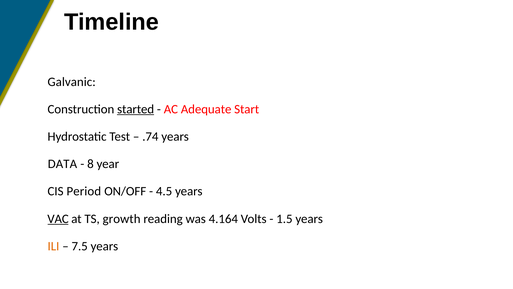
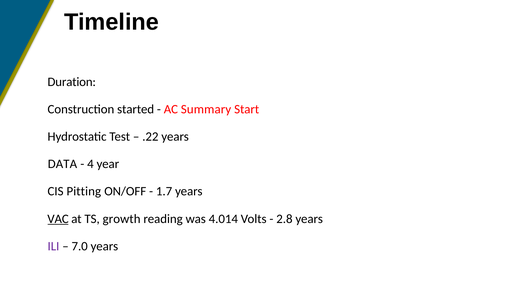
Galvanic: Galvanic -> Duration (72, 82)
started underline: present -> none (136, 109)
Adequate: Adequate -> Summary (206, 109)
.74: .74 -> .22 (150, 136)
8: 8 -> 4 (90, 164)
Period: Period -> Pitting (84, 191)
4.5: 4.5 -> 1.7 (164, 191)
4.164: 4.164 -> 4.014 (223, 218)
1.5: 1.5 -> 2.8 (284, 218)
ILI colour: orange -> purple (53, 246)
7.5: 7.5 -> 7.0 (80, 246)
